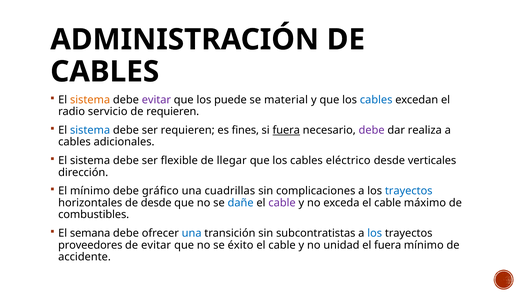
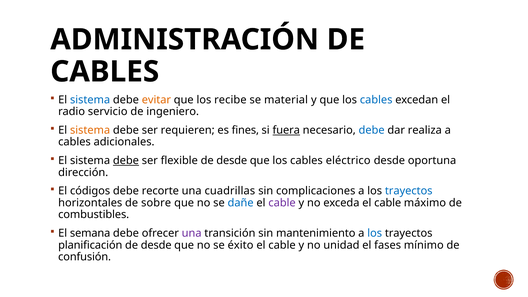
sistema colour: orange -> blue (90, 100)
evitar colour: purple -> orange (156, 100)
puede: puede -> recibe (230, 100)
de requieren: requieren -> ingeniero (173, 112)
sistema colour: blue -> orange (90, 130)
debe colour: purple -> blue (372, 130)
debe underline: none -> present (126, 161)
flexible de llegar: llegar -> desde (232, 161)
verticales: verticales -> oportuna (432, 161)
El mínimo: mínimo -> códigos (90, 191)
gráfico: gráfico -> recorte (160, 191)
de desde: desde -> sobre (156, 203)
una colour: blue -> purple (192, 233)
subcontratistas: subcontratistas -> mantenimiento (316, 233)
proveedores: proveedores -> planificación (90, 245)
evitar: evitar -> desde (156, 245)
el fuera: fuera -> fases (388, 245)
accidente: accidente -> confusión (85, 257)
